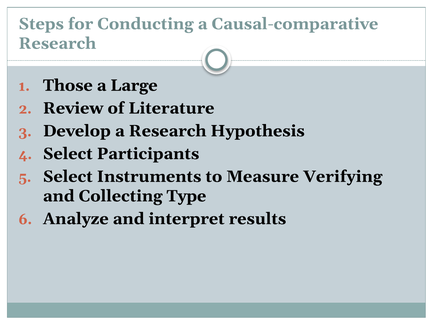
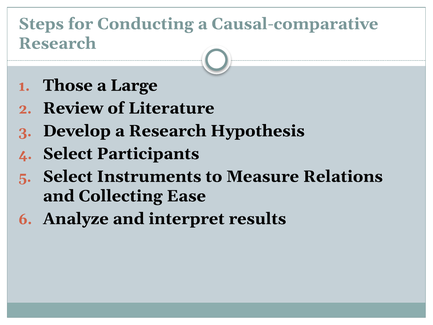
Verifying: Verifying -> Relations (343, 176)
Type: Type -> Ease (186, 196)
